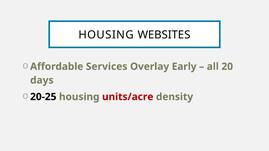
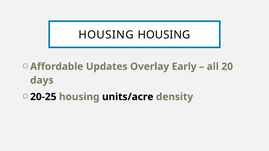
HOUSING WEBSITES: WEBSITES -> HOUSING (164, 35)
Services: Services -> Updates (107, 67)
units/acre colour: red -> black (128, 97)
